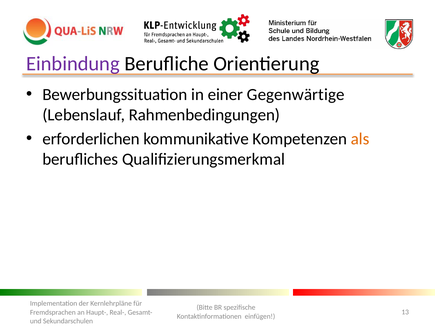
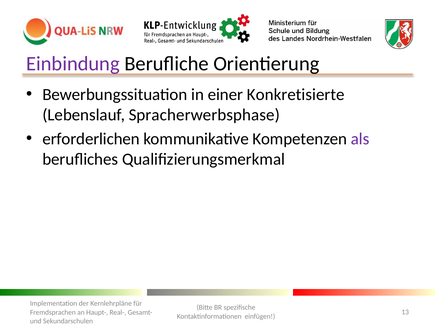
Gegenwärtige: Gegenwärtige -> Konkretisierte (296, 94)
Rahmenbedingungen: Rahmenbedingungen -> Spracherwerbsphase (204, 115)
als colour: orange -> purple (360, 138)
